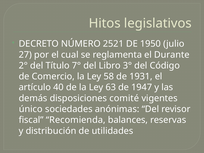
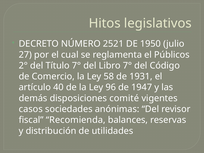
Durante: Durante -> Públicos (172, 55)
Libro 3°: 3° -> 7° (127, 66)
63: 63 -> 96 (111, 87)
único: único -> casos (31, 109)
